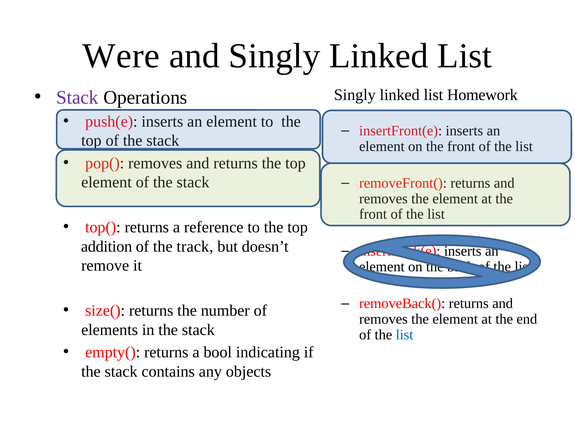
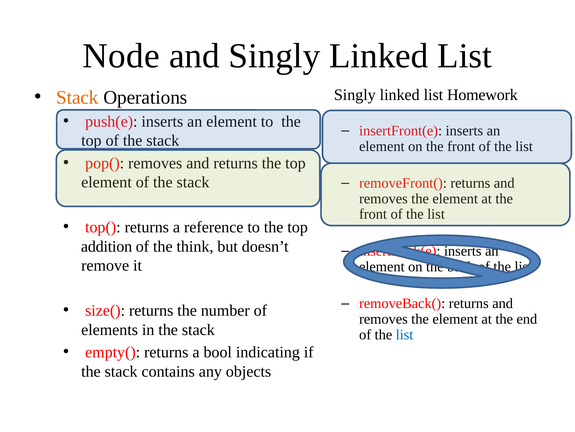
Were: Were -> Node (121, 56)
Stack colour: purple -> orange (77, 97)
track: track -> think (195, 246)
